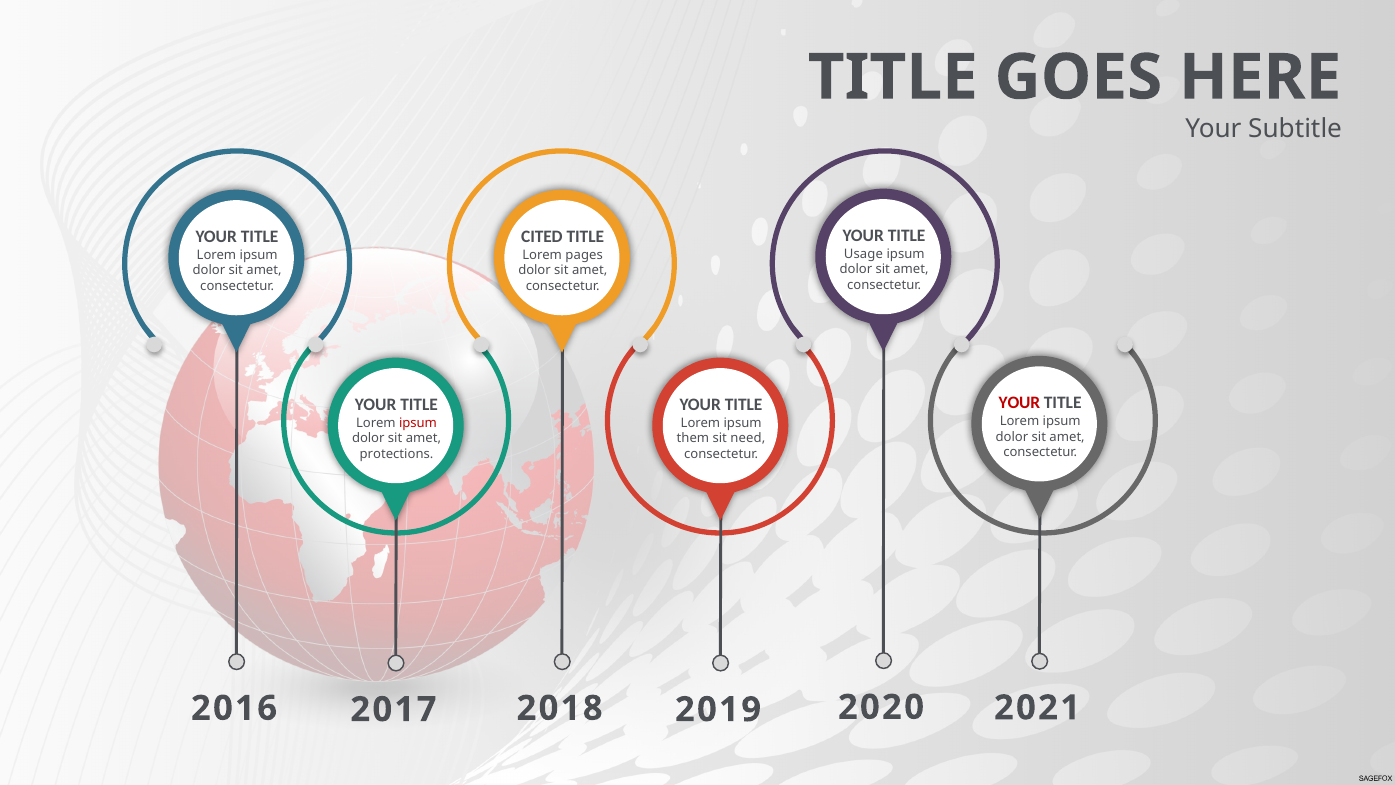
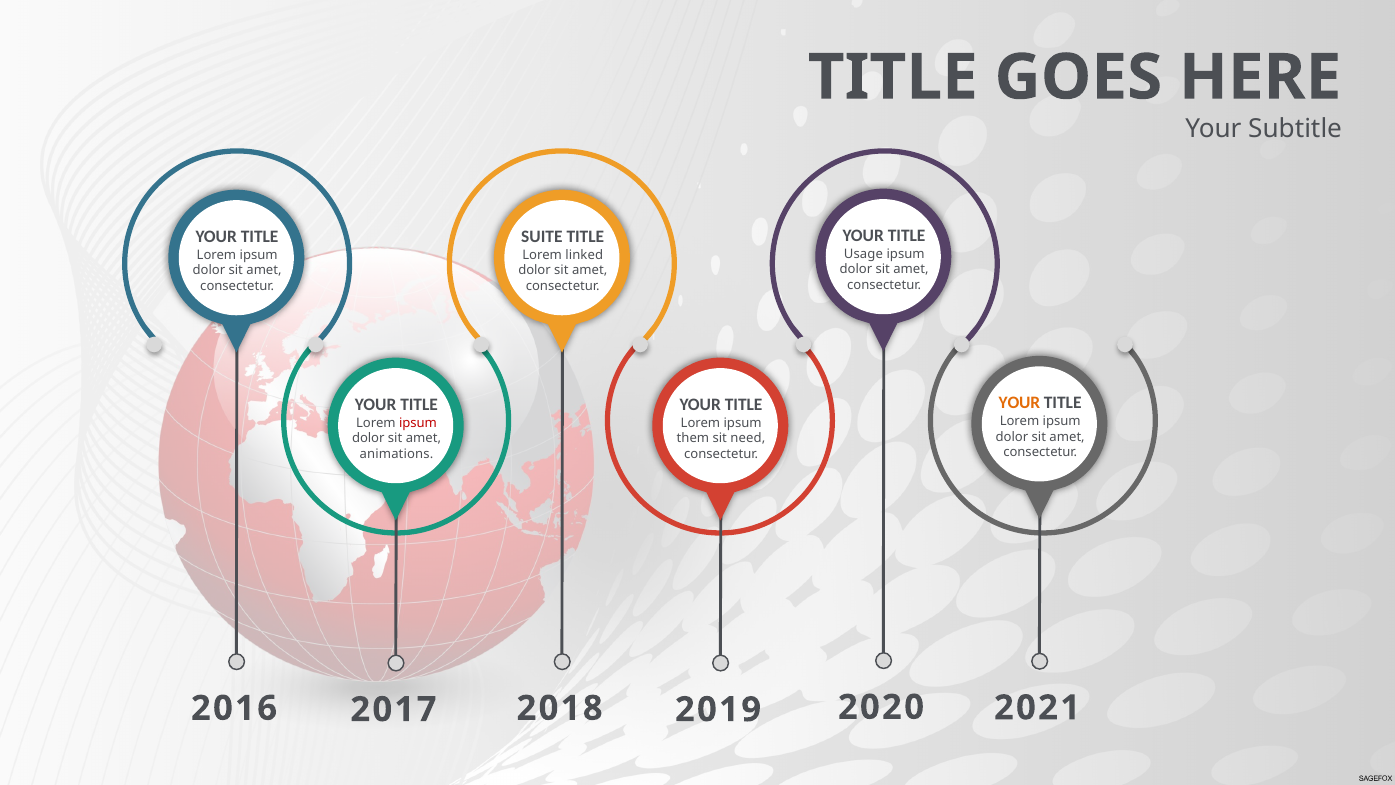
CITED: CITED -> SUITE (542, 237)
pages: pages -> linked (584, 255)
YOUR colour: red -> orange (1019, 403)
protections: protections -> animations (396, 454)
